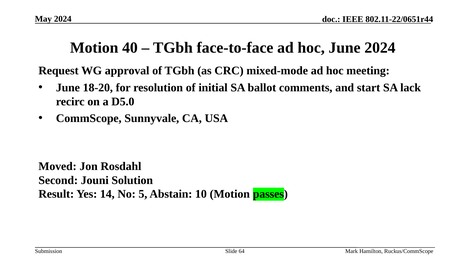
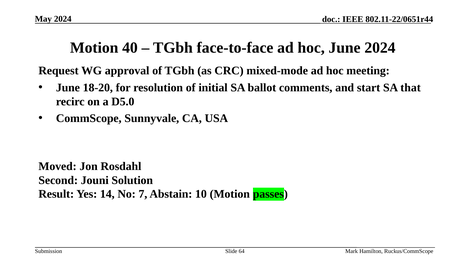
lack: lack -> that (411, 88)
5: 5 -> 7 (143, 194)
